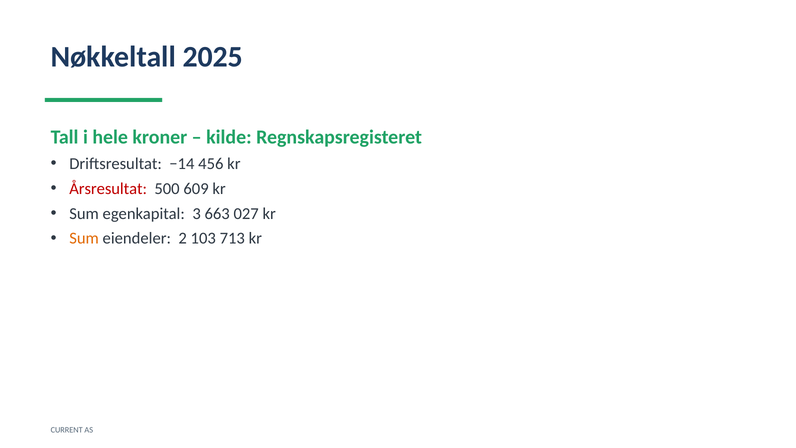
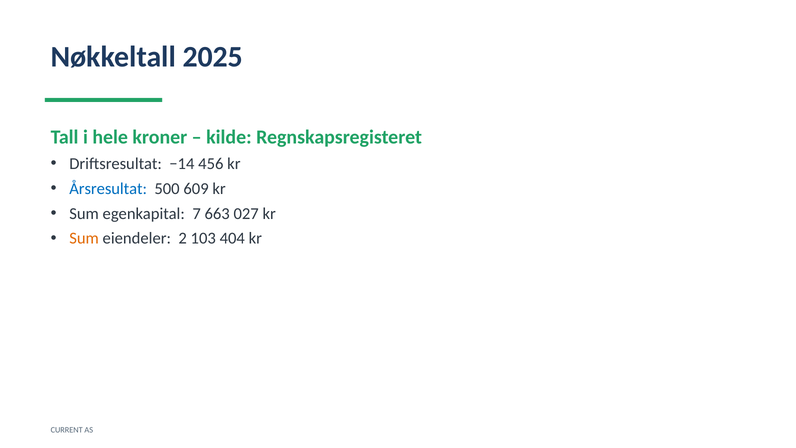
Årsresultat colour: red -> blue (108, 189)
3: 3 -> 7 (197, 213)
713: 713 -> 404 (232, 238)
